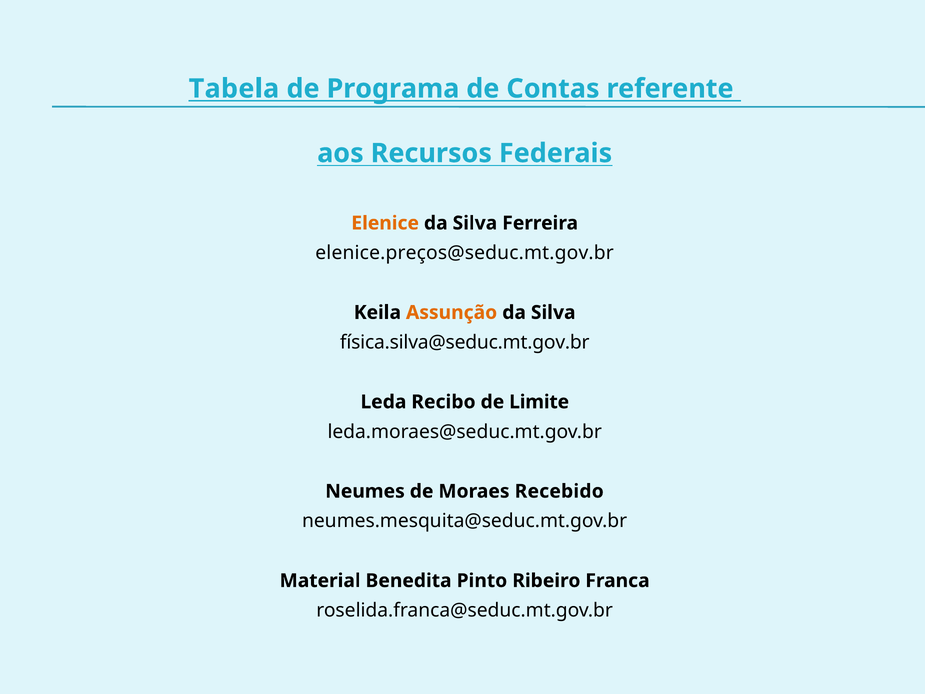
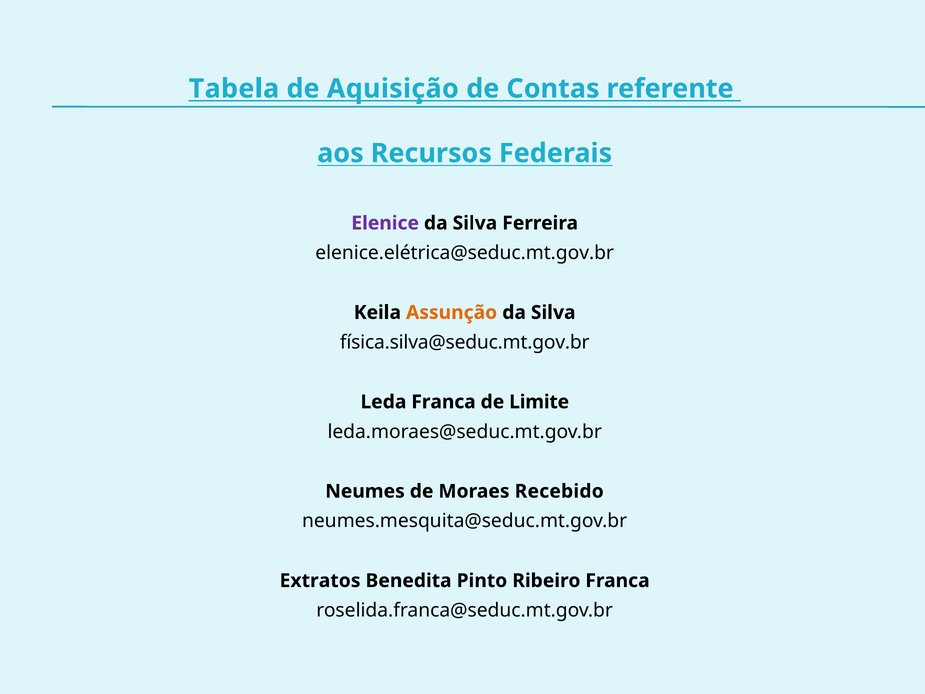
Programa: Programa -> Aquisição (393, 89)
Elenice colour: orange -> purple (385, 223)
elenice.preços@seduc.mt.gov.br: elenice.preços@seduc.mt.gov.br -> elenice.elétrica@seduc.mt.gov.br (465, 253)
Leda Recibo: Recibo -> Franca (444, 402)
Material: Material -> Extratos (320, 581)
